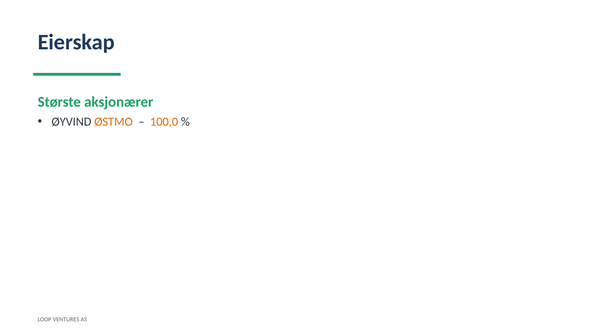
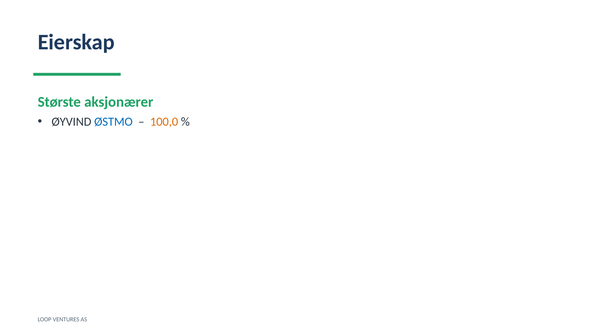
ØSTMO colour: orange -> blue (113, 122)
